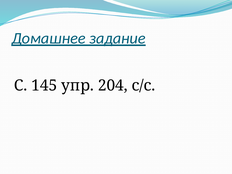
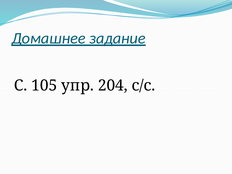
145: 145 -> 105 (44, 85)
